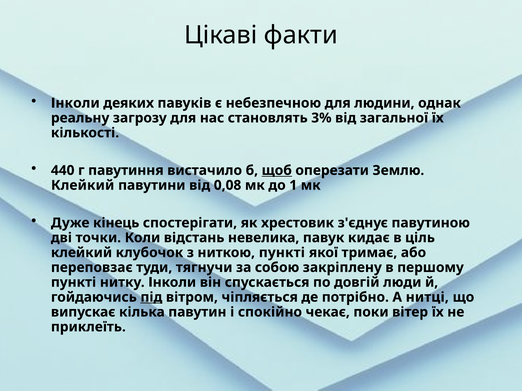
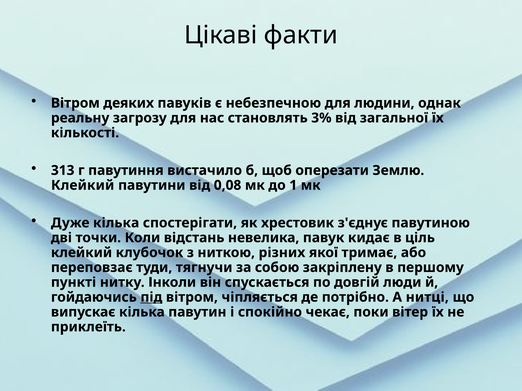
Інколи: Інколи -> Вітром (75, 103)
440: 440 -> 313 (63, 171)
щоб underline: present -> none (277, 171)
Дуже кінець: кінець -> кілька (116, 223)
ниткою пункті: пункті -> різних (282, 253)
